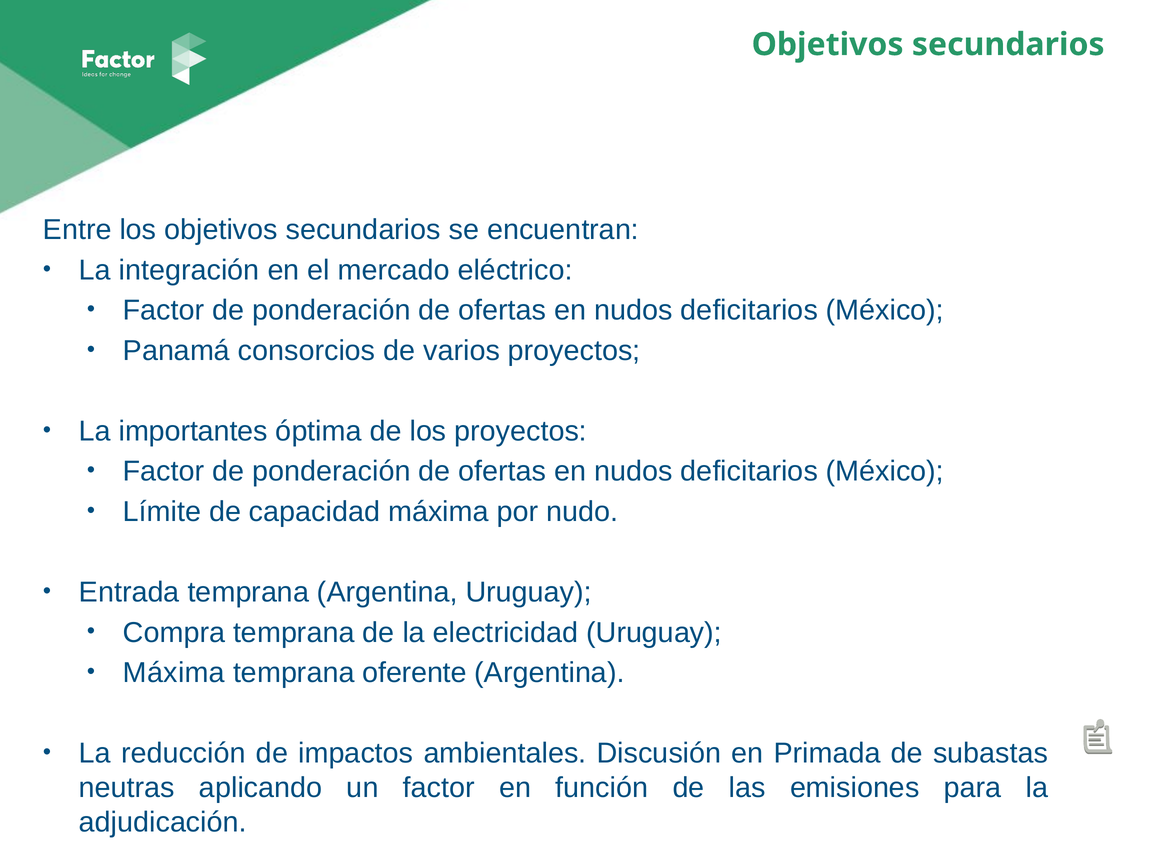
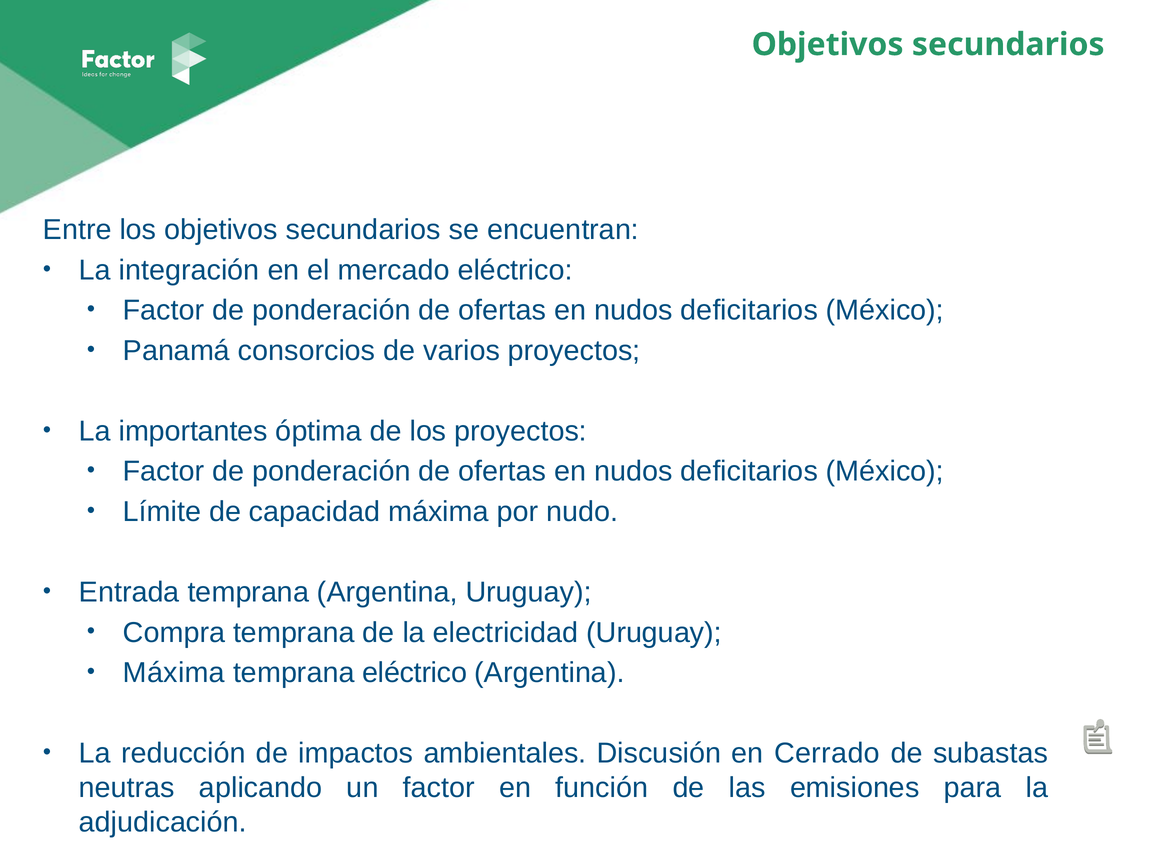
temprana oferente: oferente -> eléctrico (415, 673)
Primada: Primada -> Cerrado (827, 754)
